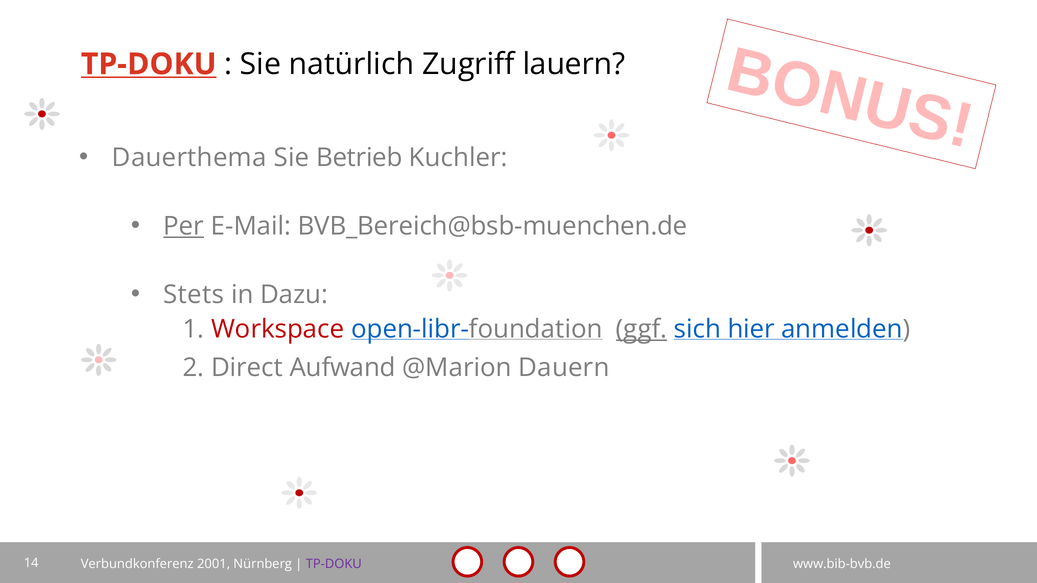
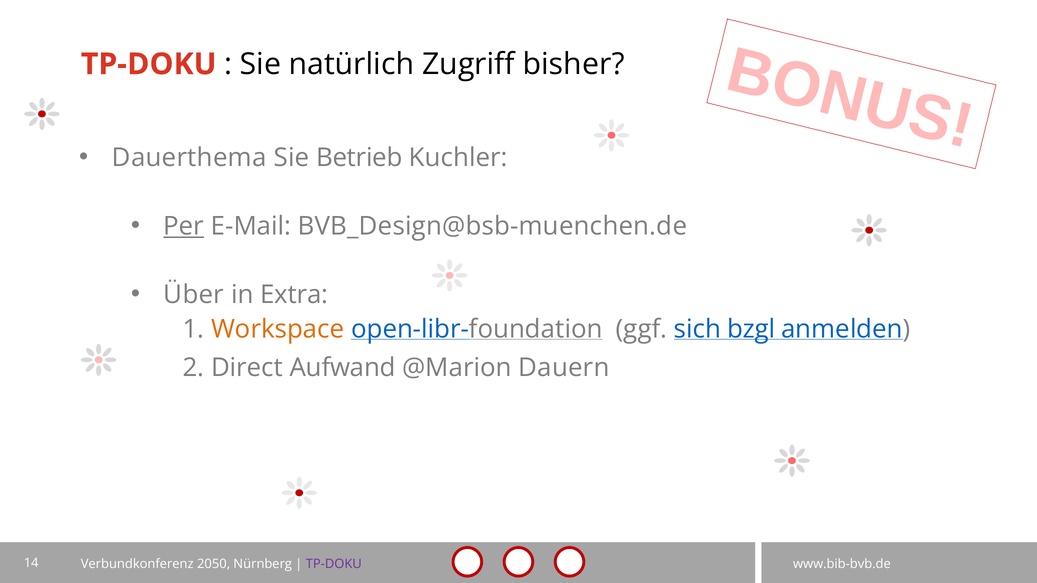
TP-DOKU underline: present -> none (149, 64)
lauern: lauern -> bisher (574, 64)
BVB_Bereich@bsb-muenchen.de: BVB_Bereich@bsb-muenchen.de -> BVB_Design@bsb-muenchen.de (492, 226)
Stets: Stets -> Über (194, 295)
Dazu: Dazu -> Extra (294, 295)
Workspace colour: red -> orange (278, 329)
ggf underline: present -> none (642, 329)
hier: hier -> bzgl (751, 329)
2001: 2001 -> 2050 (214, 564)
